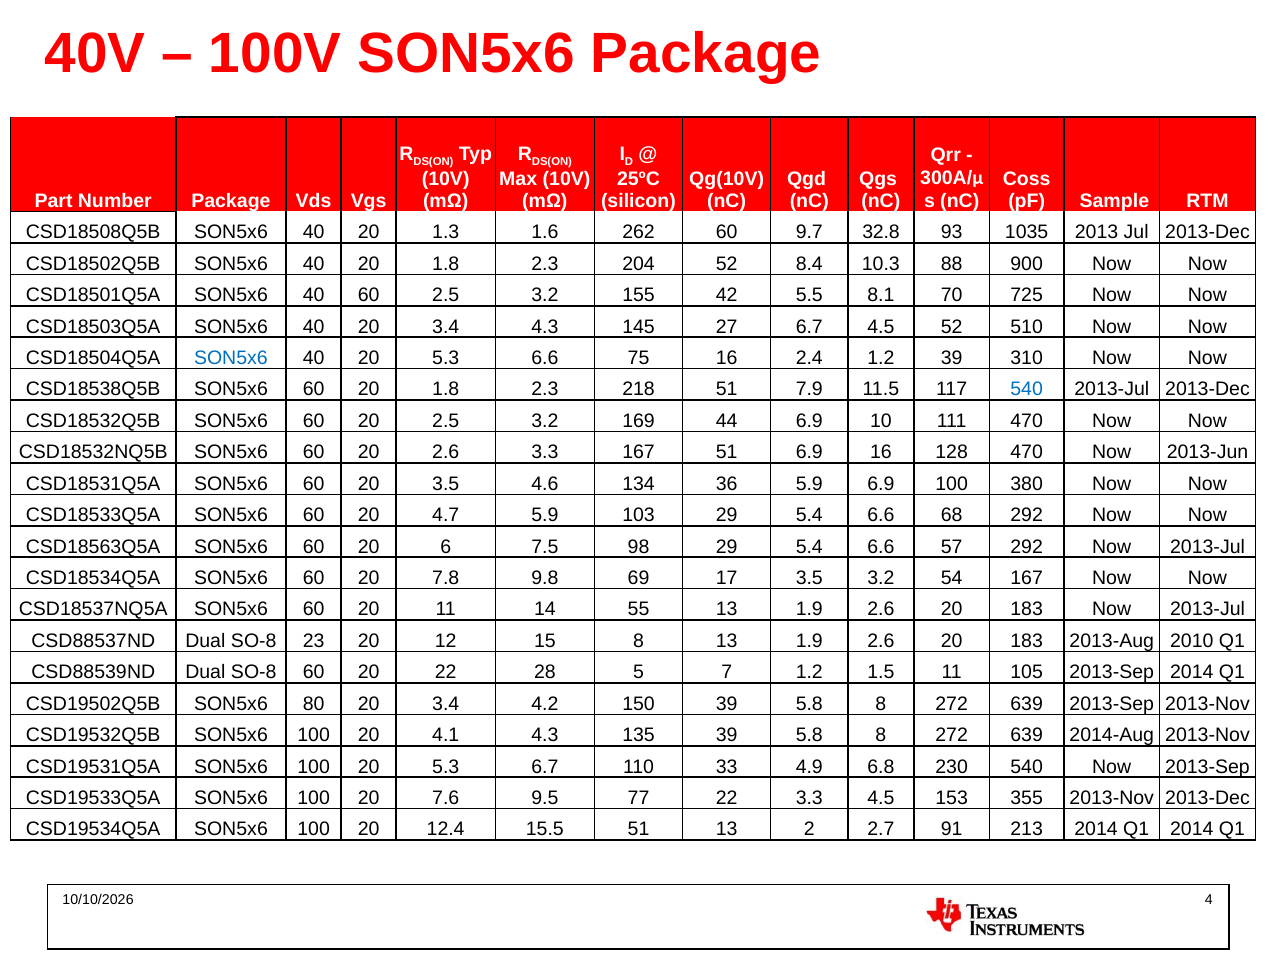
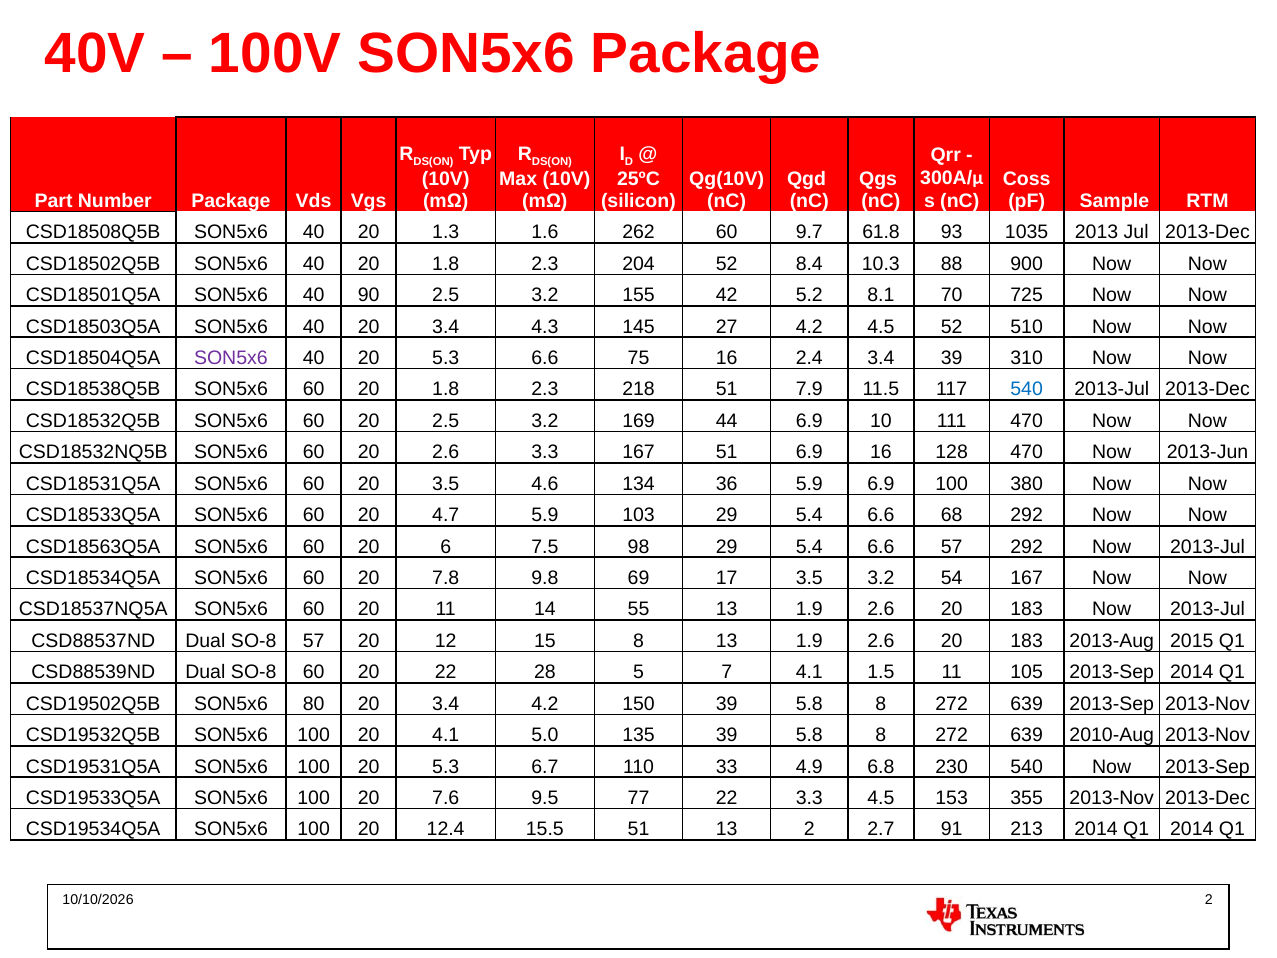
32.8: 32.8 -> 61.8 (881, 232)
40 60: 60 -> 90 (369, 295)
5.5: 5.5 -> 5.2 (809, 295)
27 6.7: 6.7 -> 4.2 (809, 327)
SON5x6 colour: blue -> purple (231, 358)
2.4 1.2: 1.2 -> 3.4 (881, 358)
SO-8 23: 23 -> 57 (314, 641)
2010: 2010 -> 2015 (1192, 641)
7 1.2: 1.2 -> 4.1 (809, 672)
4.1 4.3: 4.3 -> 5.0 (545, 735)
2014-Aug: 2014-Aug -> 2010-Aug (1112, 735)
4: 4 -> 2 (1209, 899)
